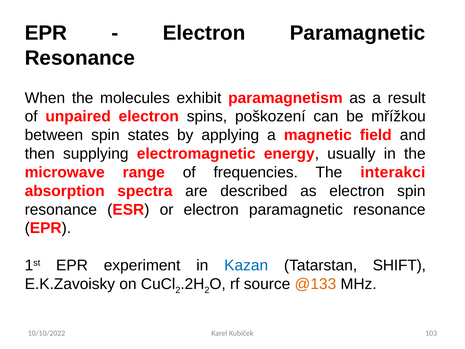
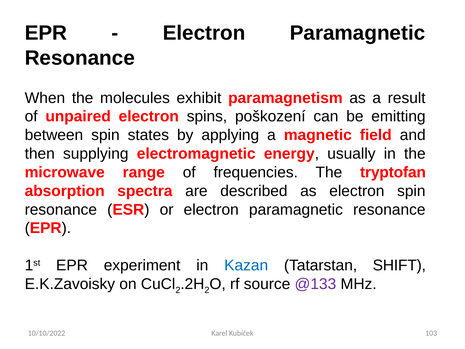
mřížkou: mřížkou -> emitting (398, 116)
interakci: interakci -> tryptofan (393, 172)
@133 colour: orange -> purple (315, 284)
